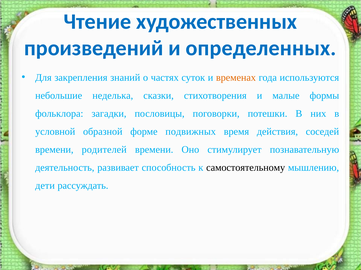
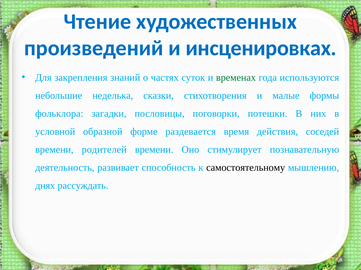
определенных: определенных -> инсценировках (261, 48)
временах colour: orange -> green (236, 78)
подвижных: подвижных -> раздевается (191, 132)
дети: дети -> днях (45, 186)
